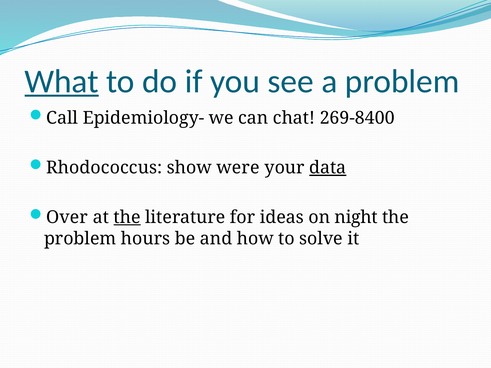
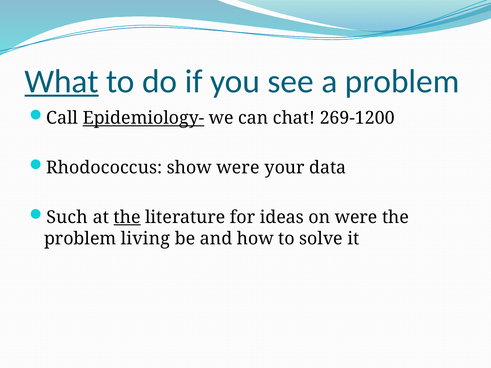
Epidemiology- underline: none -> present (143, 118)
269-8400: 269-8400 -> 269-1200 (357, 118)
data underline: present -> none (328, 168)
Over: Over -> Such (67, 217)
on night: night -> were (356, 217)
hours: hours -> living (145, 239)
